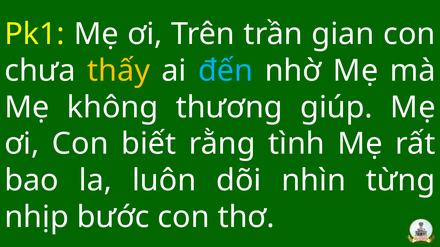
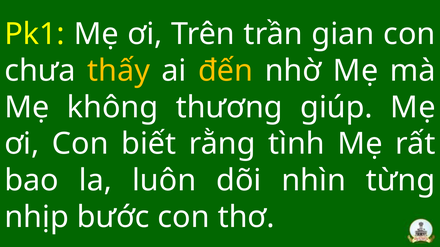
đến colour: light blue -> yellow (226, 71)
